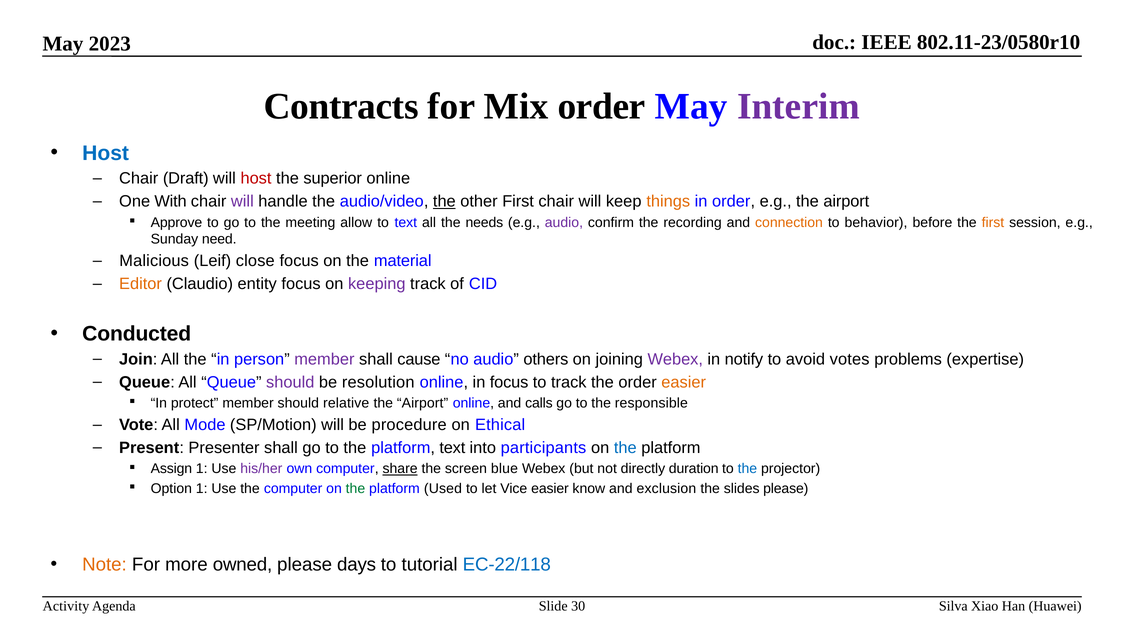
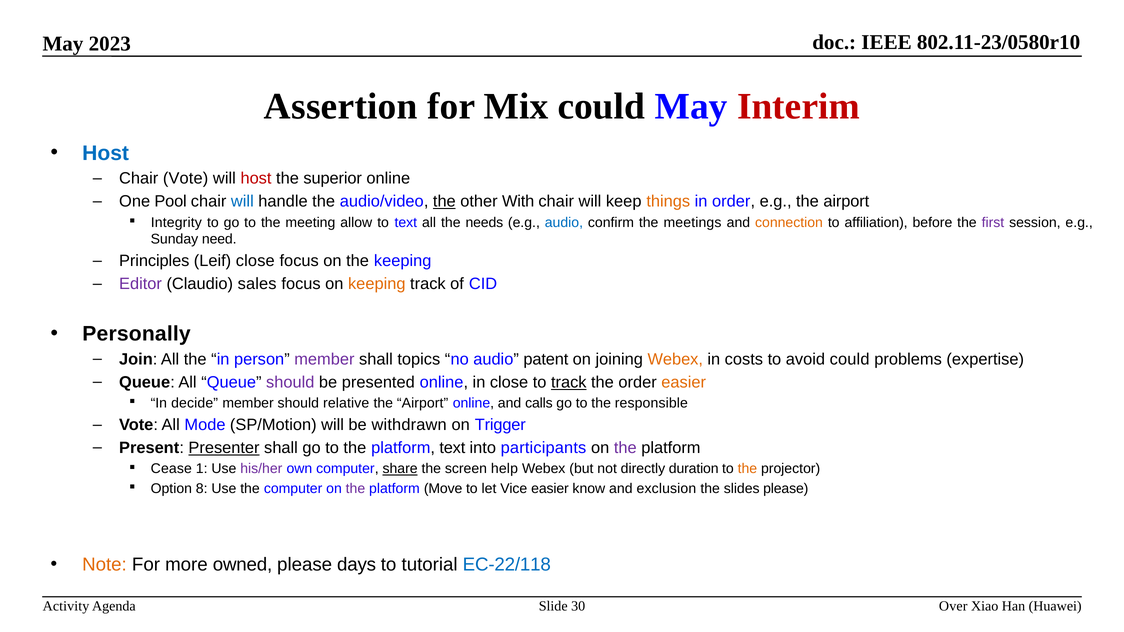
Contracts: Contracts -> Assertion (341, 107)
Mix order: order -> could (601, 107)
Interim colour: purple -> red (798, 107)
Chair Draft: Draft -> Vote (186, 179)
With: With -> Pool (171, 202)
will colour: purple -> blue (242, 202)
other First: First -> With (518, 202)
Approve: Approve -> Integrity (176, 223)
audio colour: purple -> blue (564, 223)
recording: recording -> meetings (693, 223)
behavior: behavior -> affiliation (876, 223)
first colour: orange -> purple (993, 223)
Malicious: Malicious -> Principles (154, 261)
the material: material -> keeping (403, 261)
Editor colour: orange -> purple (141, 284)
entity: entity -> sales (257, 284)
keeping colour: purple -> orange (377, 284)
Conducted: Conducted -> Personally (137, 334)
cause: cause -> topics (419, 360)
others: others -> patent (546, 360)
Webex colour: purple -> orange (675, 360)
notify: notify -> costs (744, 360)
avoid votes: votes -> could (850, 360)
resolution: resolution -> presented (378, 382)
in focus: focus -> close (509, 382)
track underline: none -> present (569, 382)
protect: protect -> decide (195, 403)
procedure: procedure -> withdrawn (409, 425)
Ethical: Ethical -> Trigger (500, 425)
Presenter underline: none -> present (224, 448)
the colour: blue -> purple (625, 448)
Assign: Assign -> Cease (171, 469)
blue: blue -> help (504, 469)
the colour: blue -> orange (747, 469)
Option 1: 1 -> 8 (202, 489)
the colour: green -> purple (355, 489)
Used: Used -> Move (443, 489)
Silva: Silva -> Over (953, 606)
